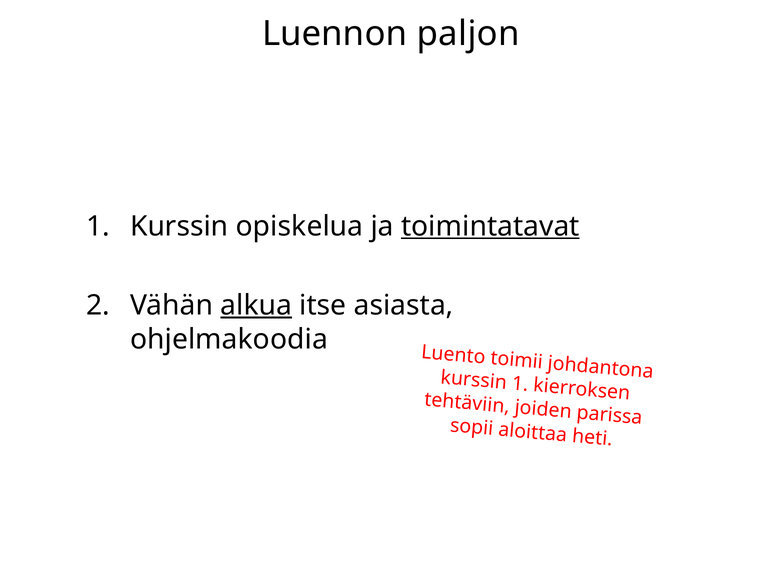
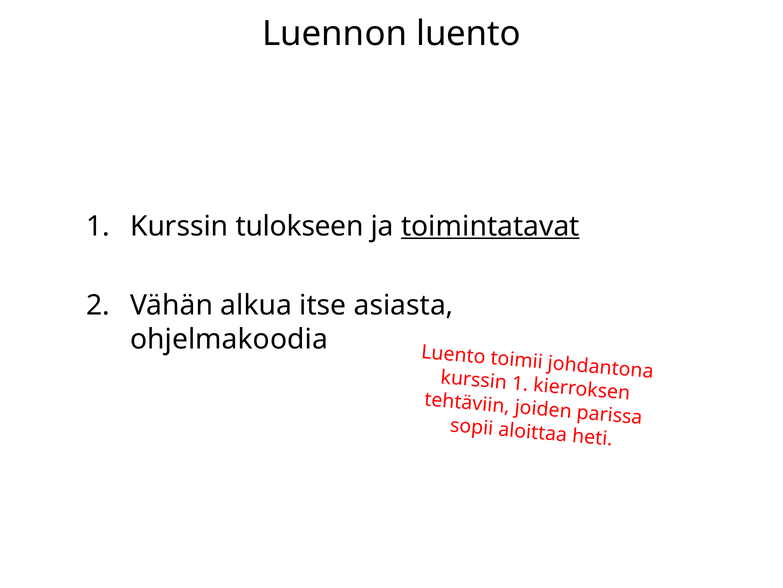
Luennon paljon: paljon -> luento (468, 34)
opiskelua: opiskelua -> tulokseen (300, 226)
alkua underline: present -> none (256, 305)
